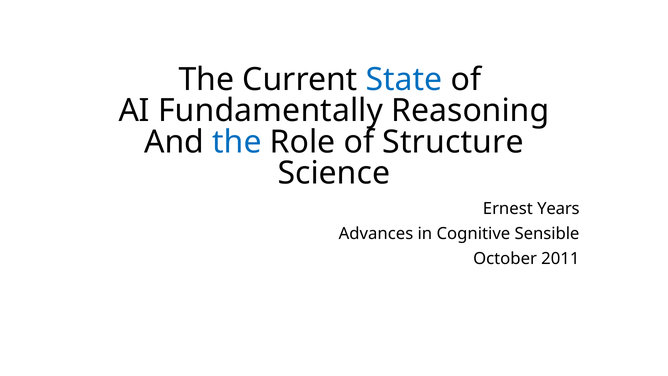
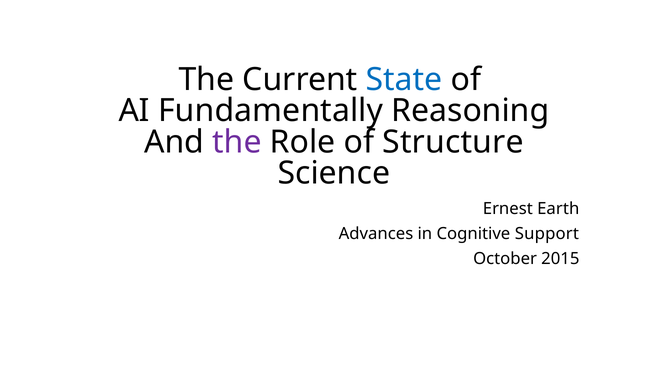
the colour: blue -> purple (237, 142)
Years: Years -> Earth (558, 209)
Sensible: Sensible -> Support (547, 234)
2011: 2011 -> 2015 (560, 259)
